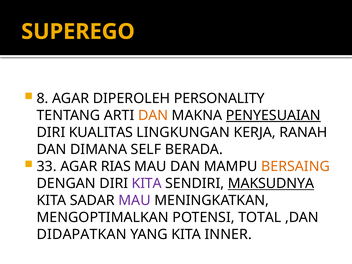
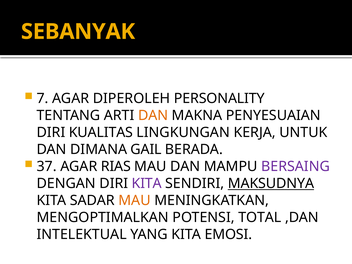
SUPEREGO: SUPEREGO -> SEBANYAK (78, 32)
8: 8 -> 7 (43, 98)
PENYESUAIAN underline: present -> none (273, 115)
RANAH: RANAH -> UNTUK (303, 132)
SELF: SELF -> GAIL (146, 149)
33: 33 -> 37 (47, 166)
BERSAING colour: orange -> purple (296, 166)
MAU colour: purple -> orange (134, 200)
DIDAPATKAN: DIDAPATKAN -> INTELEKTUAL (82, 235)
INNER: INNER -> EMOSI (228, 235)
